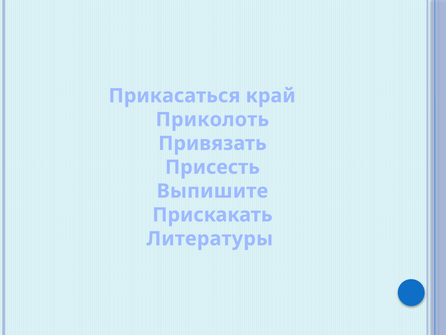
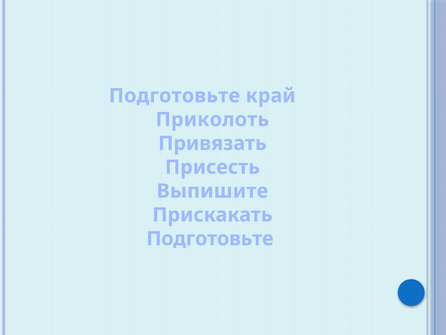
Прикасаться: Прикасаться -> Подготовьте (174, 96)
Литературы: Литературы -> Подготовьте (210, 238)
